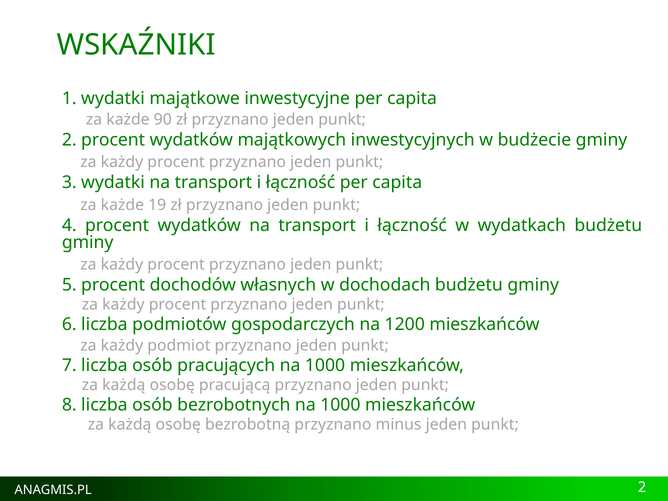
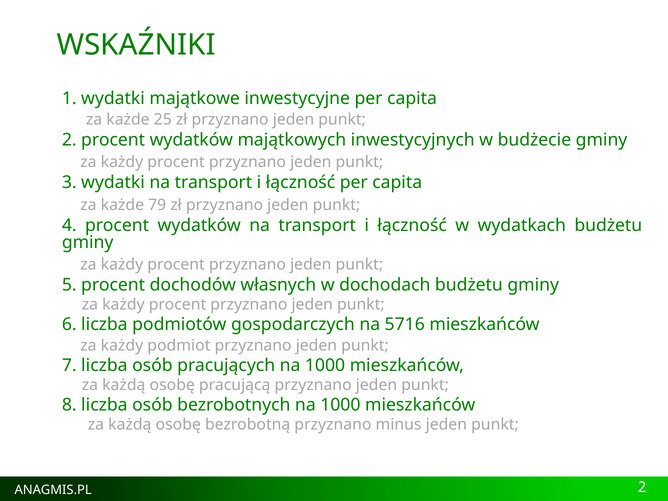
90: 90 -> 25 (163, 120)
19: 19 -> 79 (157, 205)
1200: 1200 -> 5716 (405, 324)
